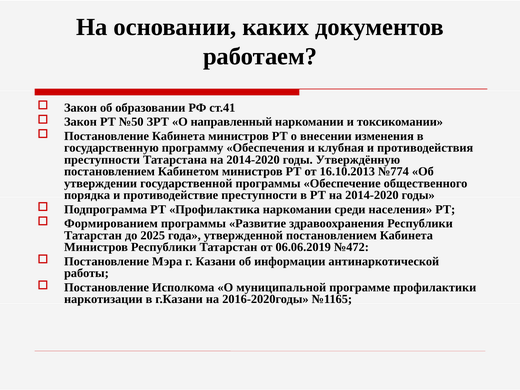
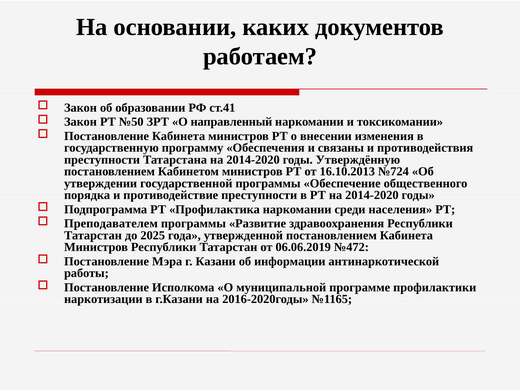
клубная: клубная -> связаны (341, 148)
№774: №774 -> №724 (393, 172)
Формированием: Формированием -> Преподавателем (111, 224)
